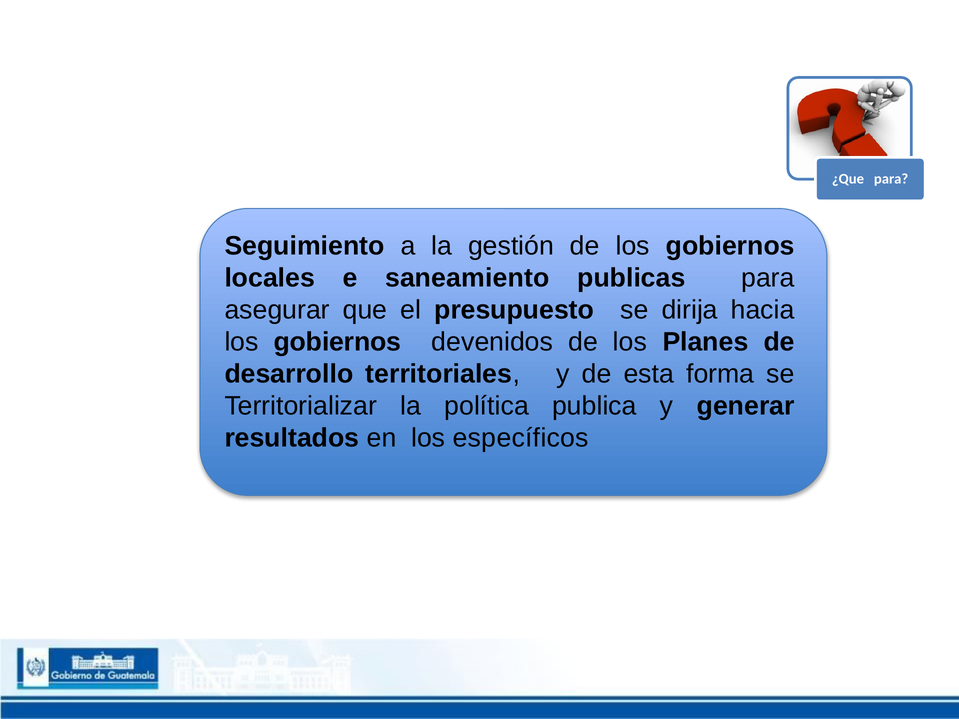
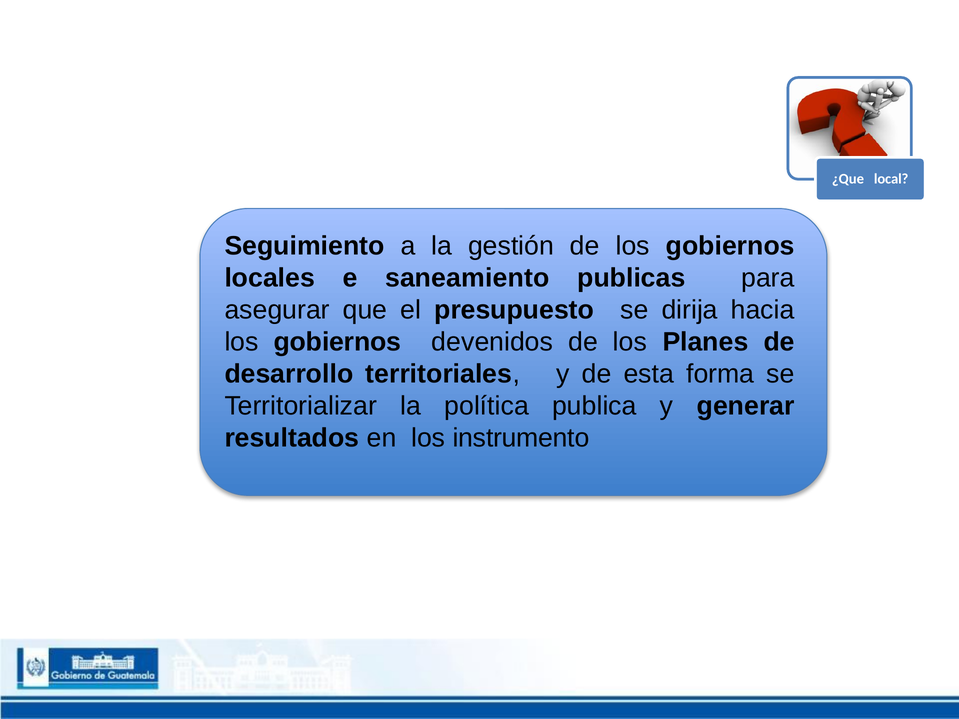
¿Que para: para -> local (891, 179)
específicos: específicos -> instrumento (521, 438)
